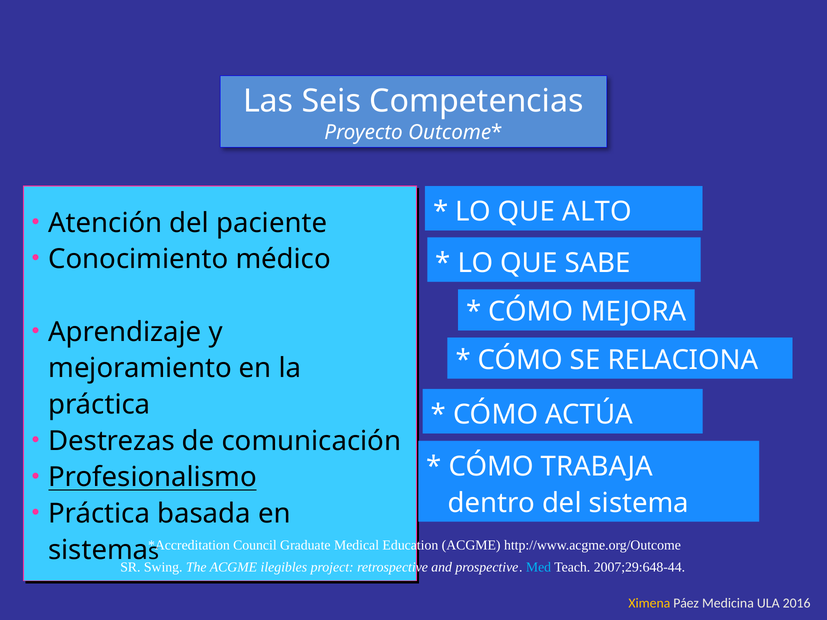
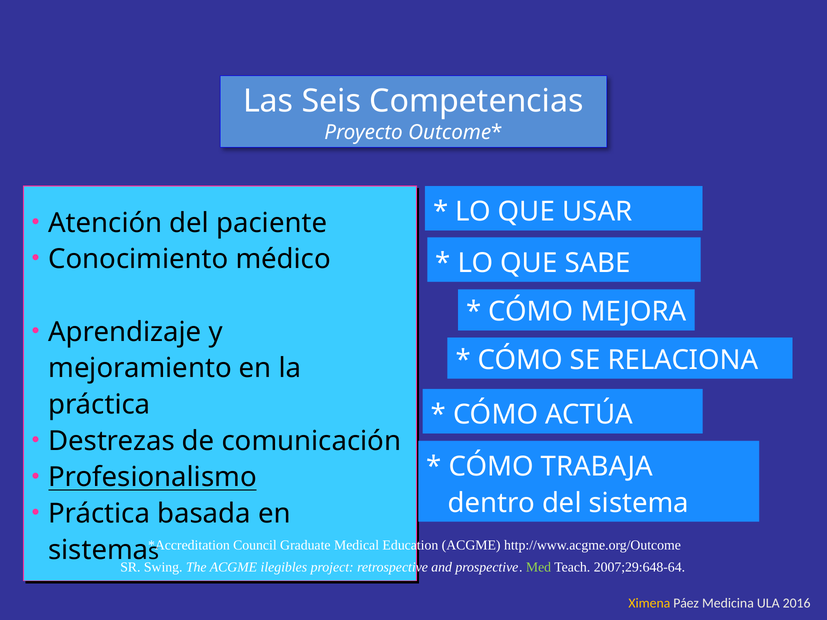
ALTO: ALTO -> USAR (597, 212)
Med colour: light blue -> light green (539, 568)
2007;29:648-44: 2007;29:648-44 -> 2007;29:648-64 (639, 568)
